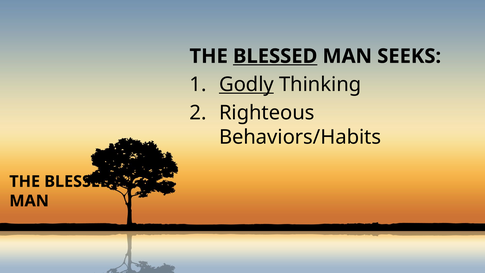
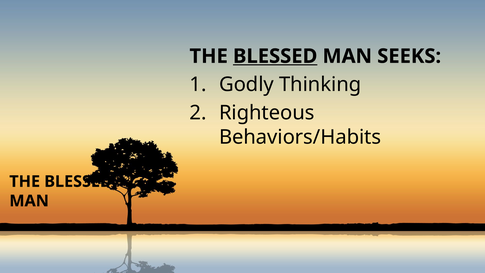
Godly underline: present -> none (246, 84)
